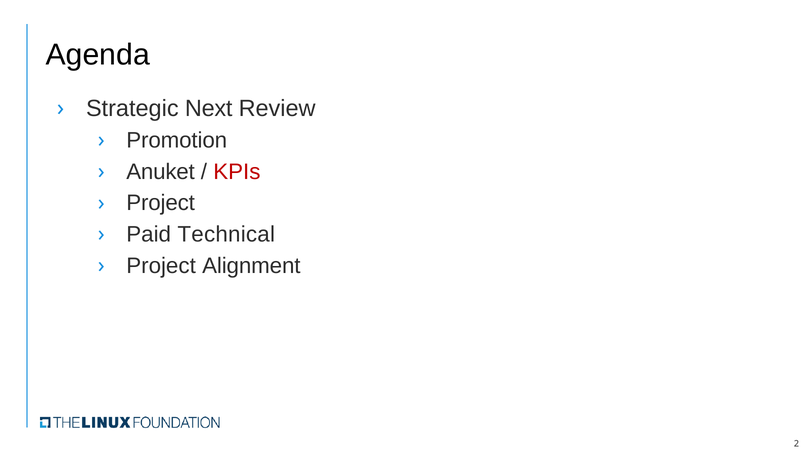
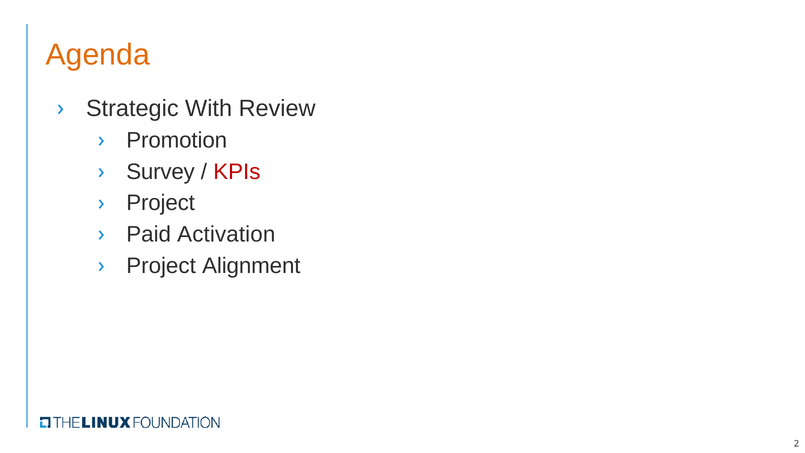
Agenda colour: black -> orange (98, 55)
Next: Next -> With (209, 108)
Anuket: Anuket -> Survey (161, 172)
Technical: Technical -> Activation (226, 234)
